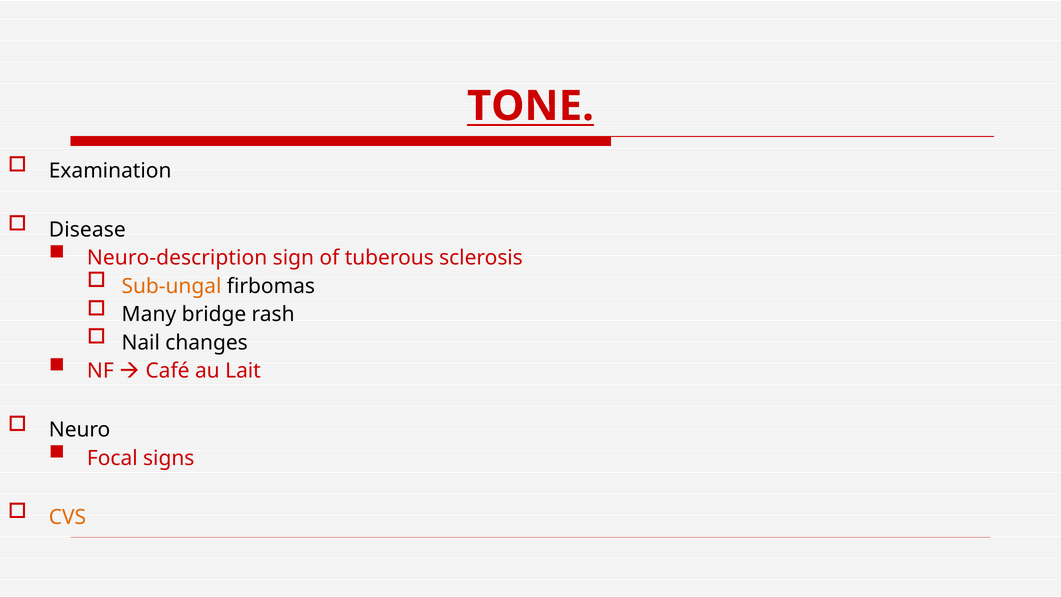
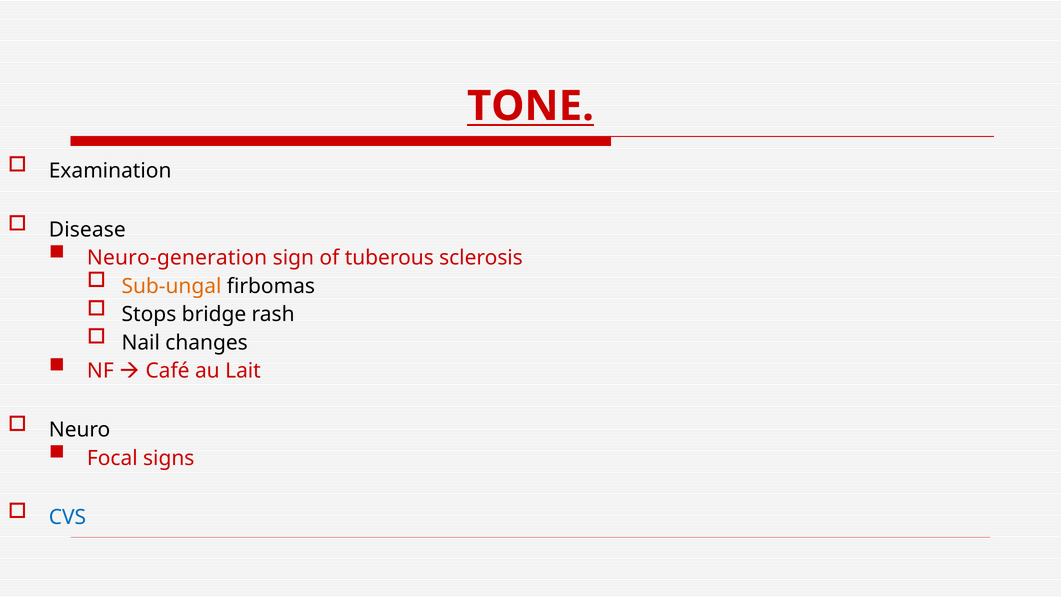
Neuro-description: Neuro-description -> Neuro-generation (177, 258)
Many: Many -> Stops (149, 314)
CVS colour: orange -> blue (67, 517)
